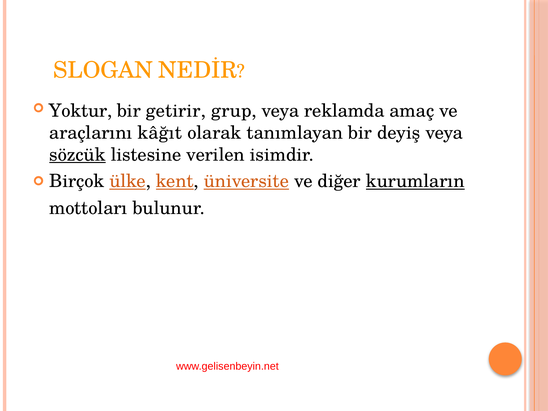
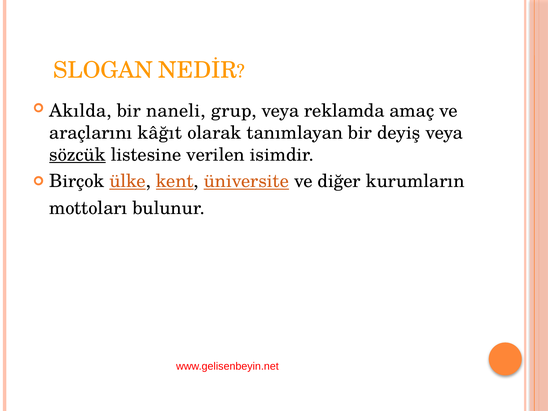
Yoktur: Yoktur -> Akılda (80, 111)
getirir: getirir -> naneli (176, 111)
kurumların underline: present -> none (415, 181)
